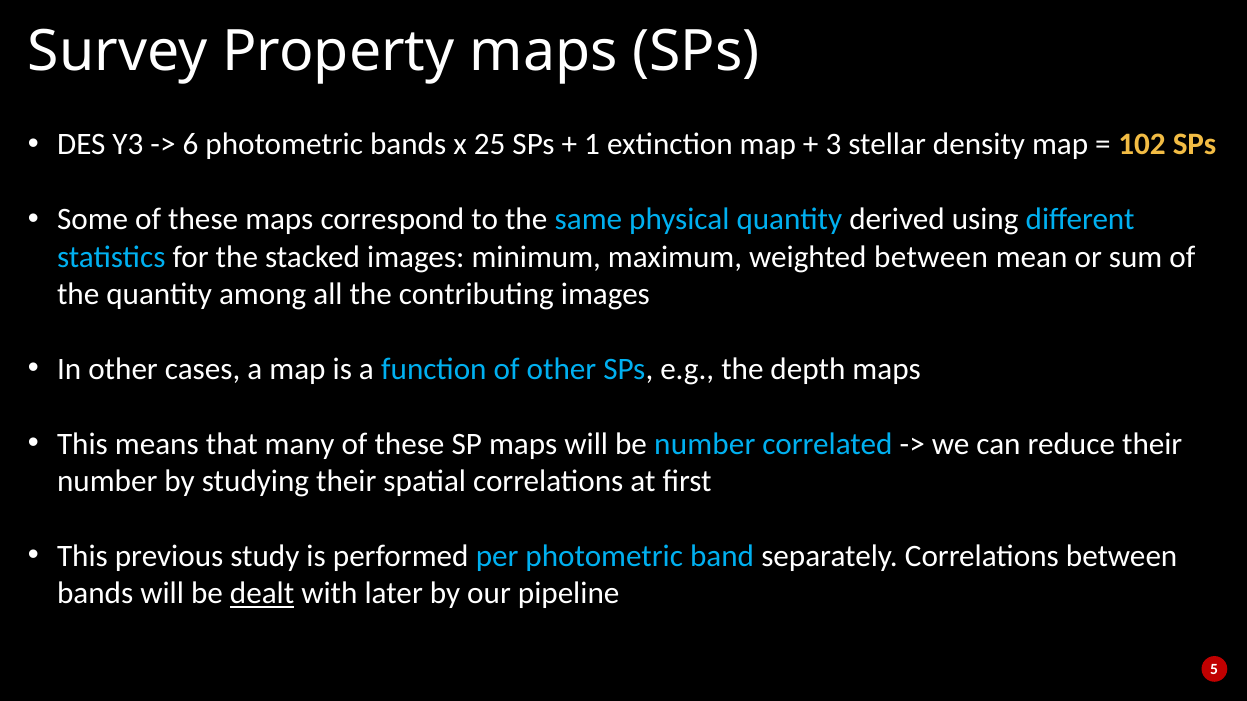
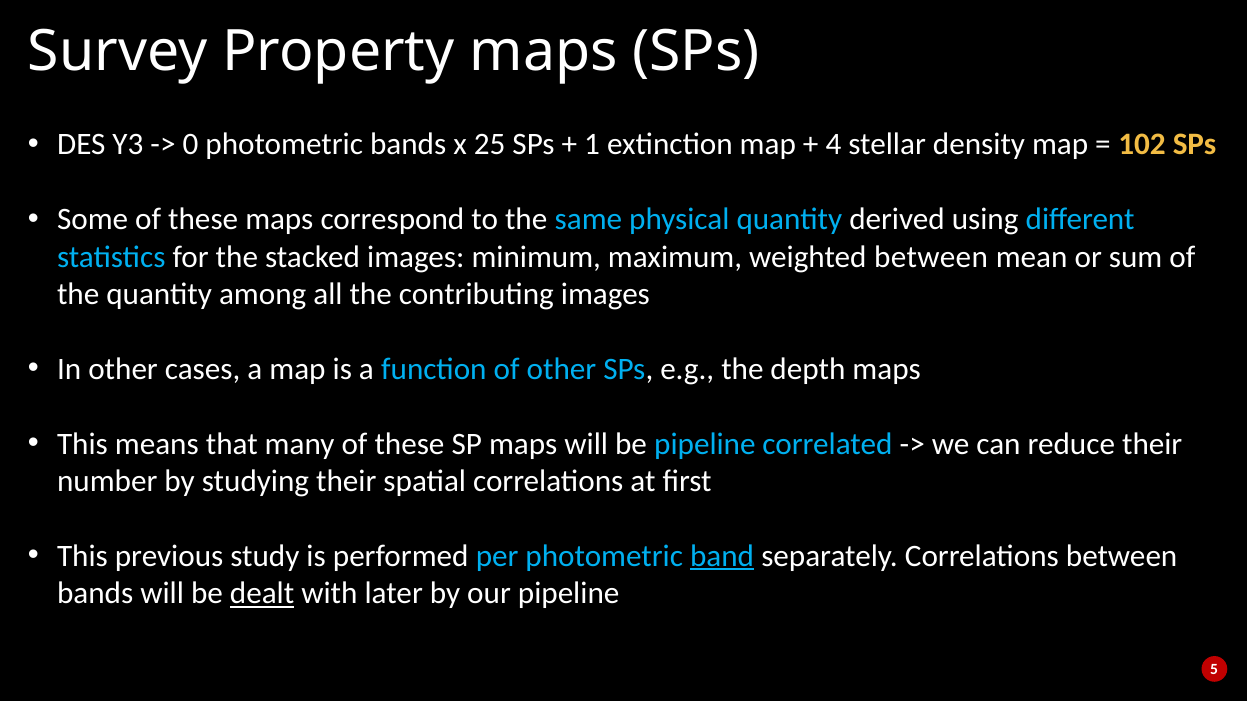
6: 6 -> 0 (190, 145)
3: 3 -> 4 (833, 145)
be number: number -> pipeline (705, 444)
band underline: none -> present (722, 556)
